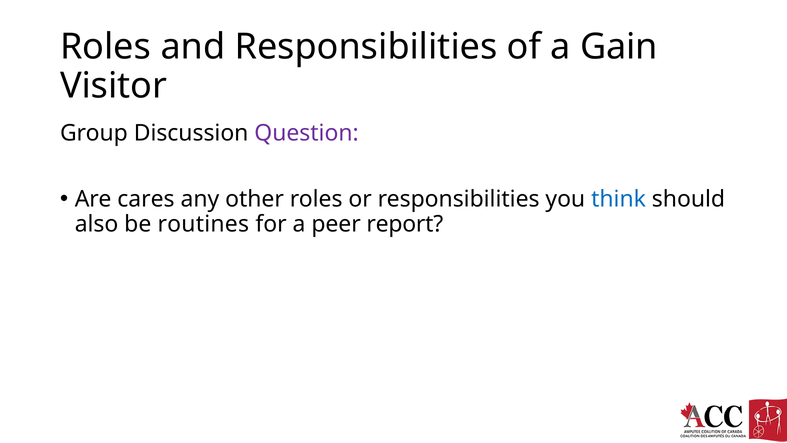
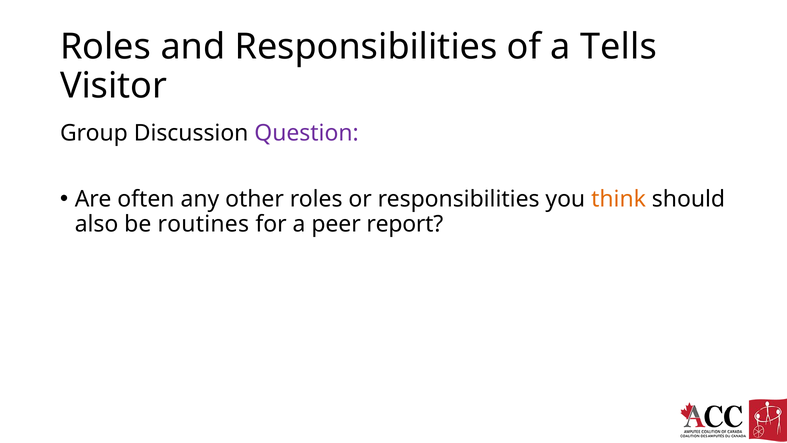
Gain: Gain -> Tells (619, 47)
cares: cares -> often (146, 199)
think colour: blue -> orange (619, 199)
